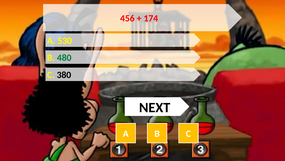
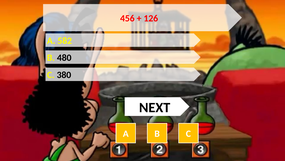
174: 174 -> 126 (151, 18)
530: 530 -> 582 (65, 41)
480 colour: green -> black (64, 58)
